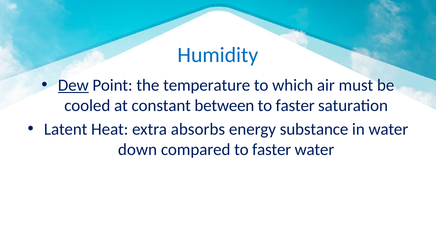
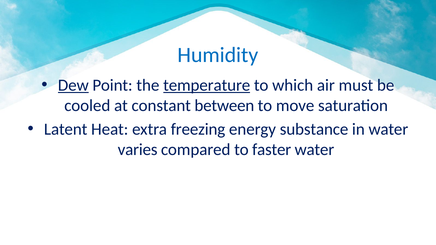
temperature underline: none -> present (207, 85)
faster: faster -> move (295, 106)
absorbs: absorbs -> freezing (198, 129)
down: down -> varies (138, 150)
